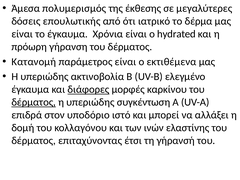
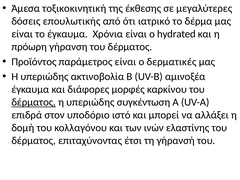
πολυμερισμός: πολυμερισμός -> τοξικοκινητική (74, 8)
Κατανομή: Κατανομή -> Προϊόντος (34, 62)
εκτιθέμενα: εκτιθέμενα -> δερματικές (172, 62)
ελεγμένο: ελεγμένο -> αμινοξέα (185, 77)
διάφορες underline: present -> none (88, 89)
